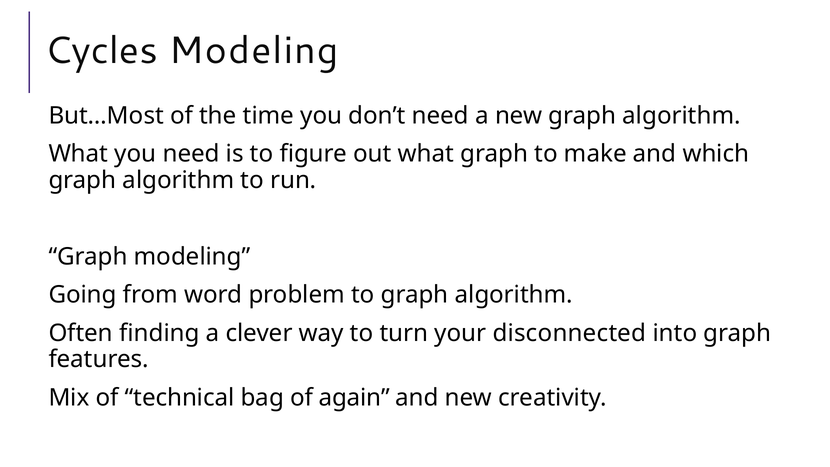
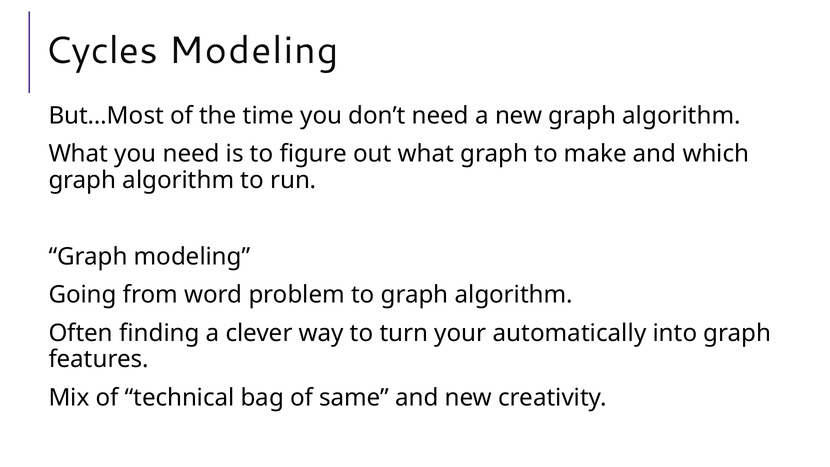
disconnected: disconnected -> automatically (569, 333)
again: again -> same (354, 398)
